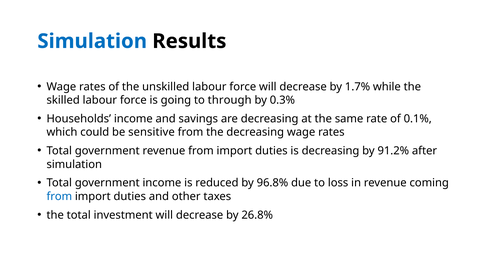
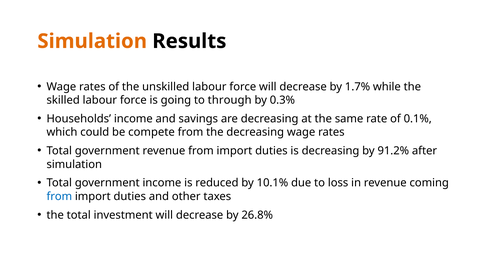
Simulation colour: blue -> orange (92, 41)
sensitive: sensitive -> compete (151, 132)
96.8%: 96.8% -> 10.1% (272, 183)
